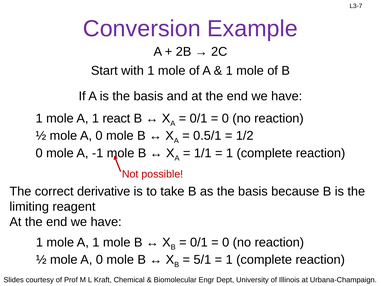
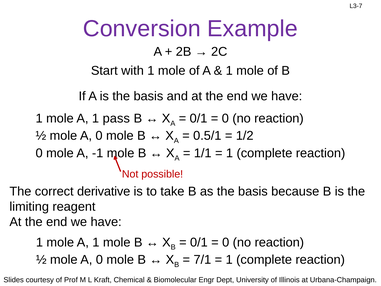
react: react -> pass (116, 118)
5/1: 5/1 -> 7/1 (202, 259)
